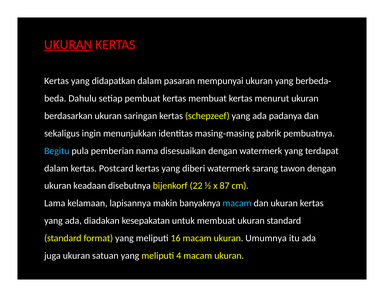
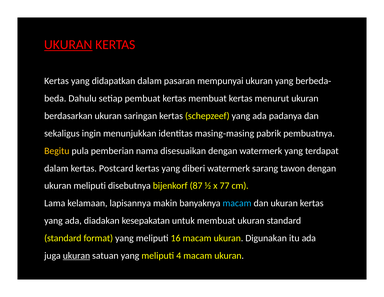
Begitu colour: light blue -> yellow (57, 151)
ukuran keadaan: keadaan -> meliputi (90, 186)
22: 22 -> 87 (196, 186)
87: 87 -> 77 (225, 186)
Umumnya: Umumnya -> Digunakan (266, 238)
ukuran underline: none -> present (76, 255)
